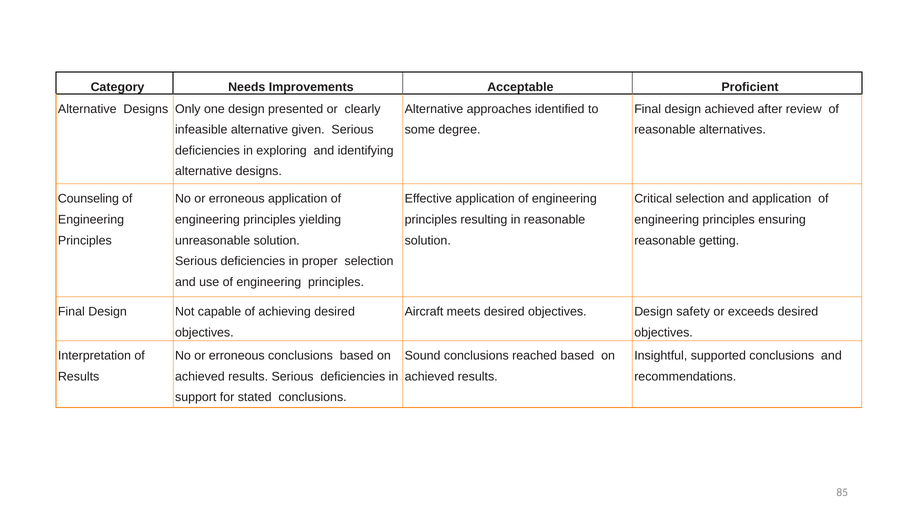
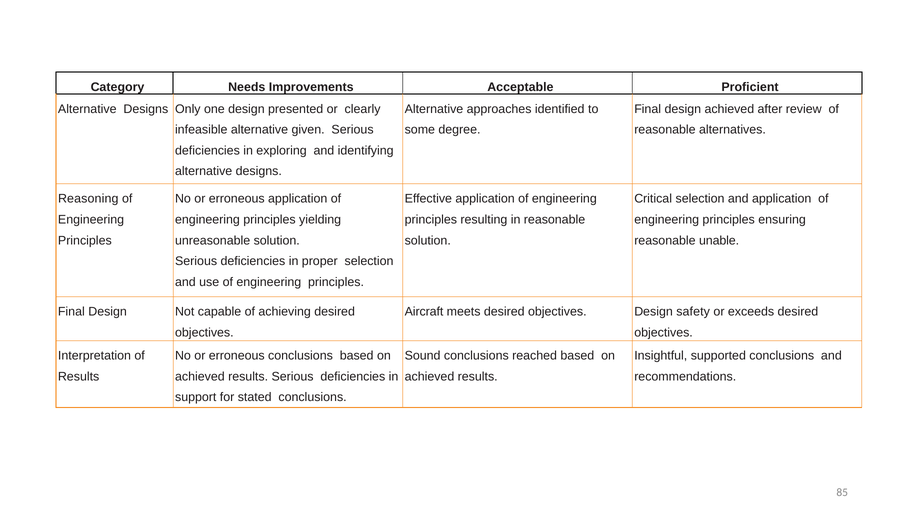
Counseling: Counseling -> Reasoning (88, 199)
getting: getting -> unable (719, 241)
